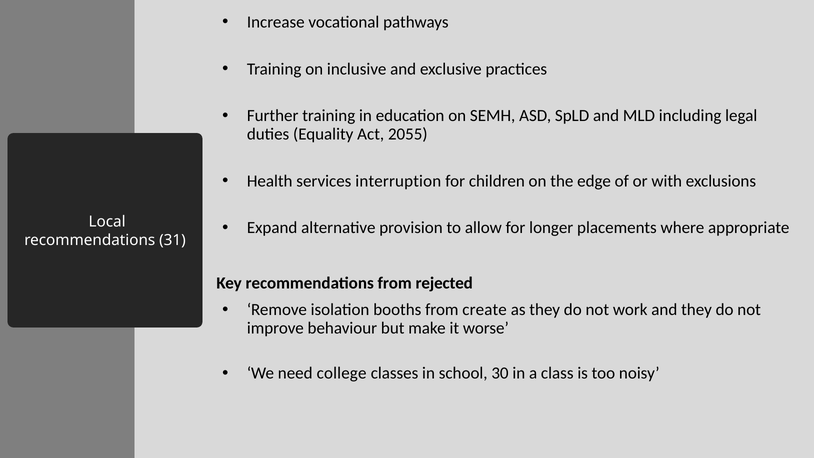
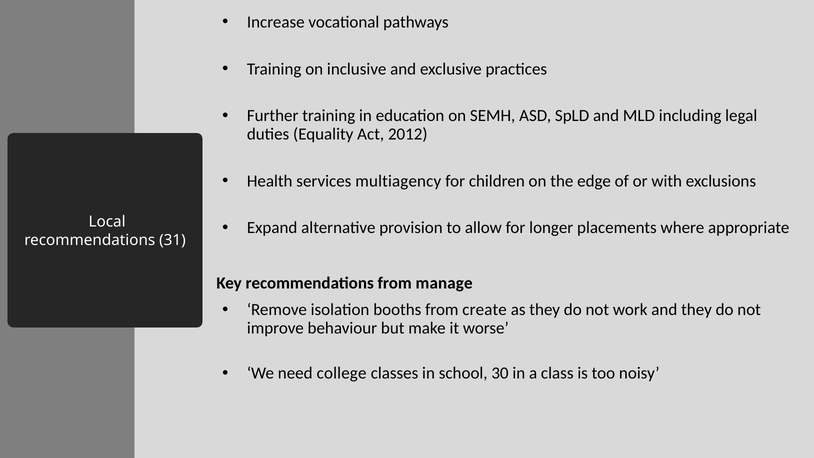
2055: 2055 -> 2012 (408, 134)
interruption: interruption -> multiagency (398, 181)
rejected: rejected -> manage (444, 283)
